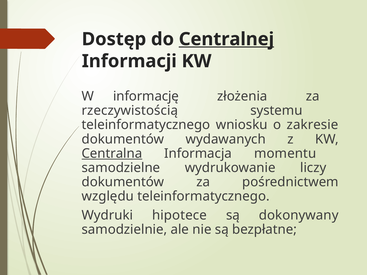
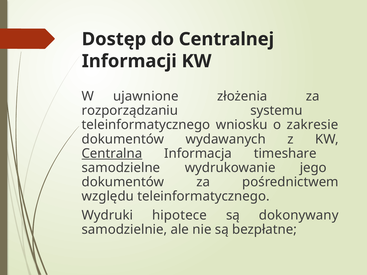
Centralnej underline: present -> none (226, 39)
informację: informację -> ujawnione (146, 96)
rzeczywistością: rzeczywistością -> rozporządzaniu (130, 111)
momentu: momentu -> timeshare (285, 154)
liczy: liczy -> jego (313, 168)
